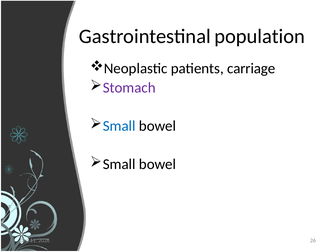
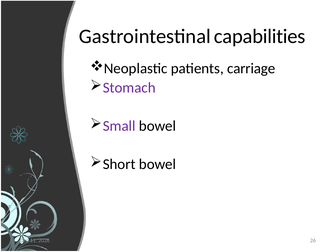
population: population -> capabilities (260, 36)
Small colour: blue -> purple (119, 126)
Small: Small -> Short (119, 164)
